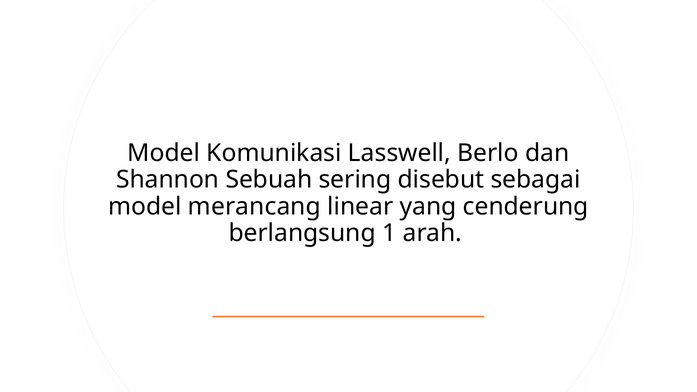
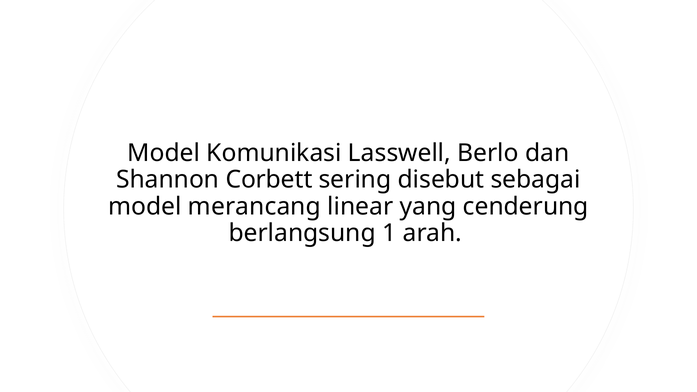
Sebuah: Sebuah -> Corbett (269, 180)
